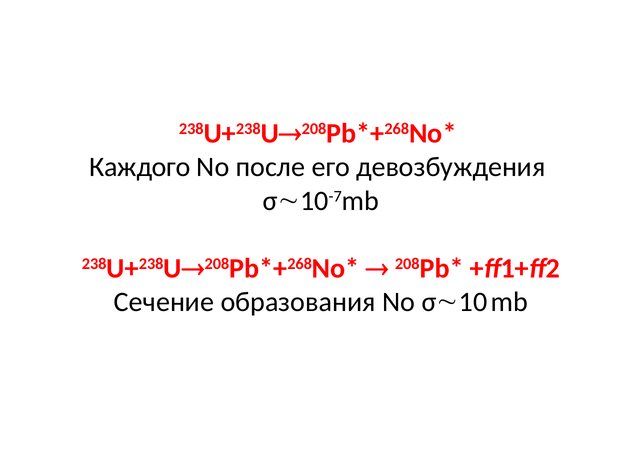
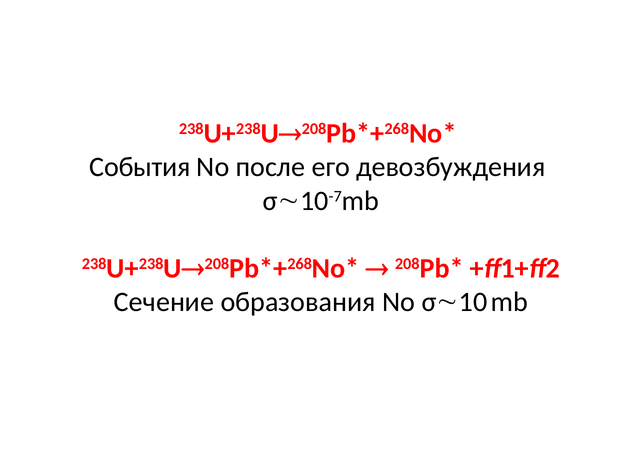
Каждого: Каждого -> События (140, 167)
